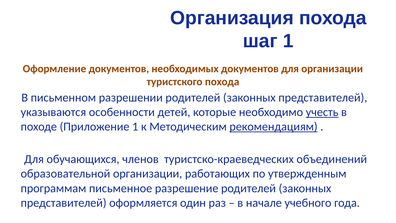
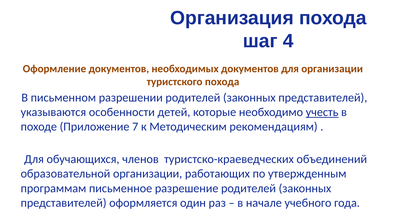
шаг 1: 1 -> 4 (288, 41)
Приложение 1: 1 -> 7 (135, 126)
рекомендациям underline: present -> none (274, 126)
